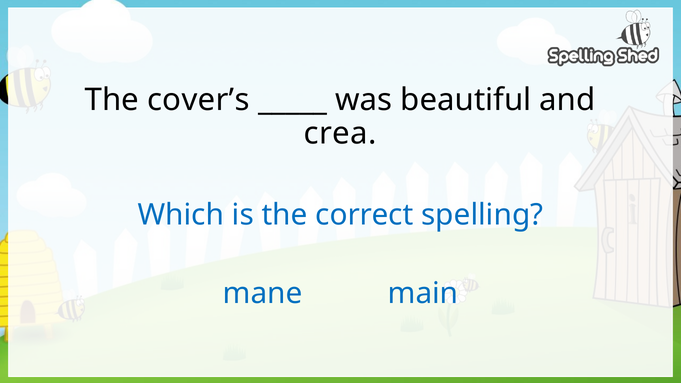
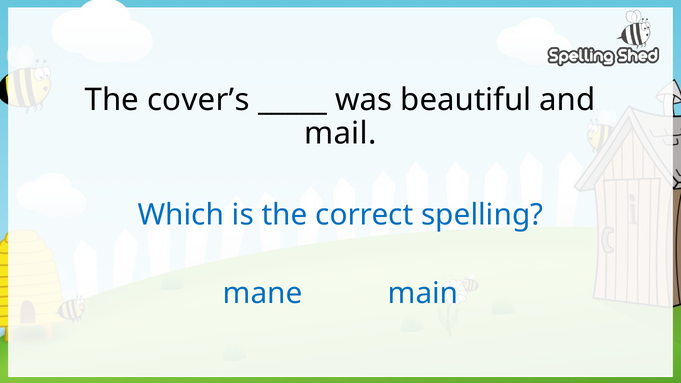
crea: crea -> mail (340, 134)
